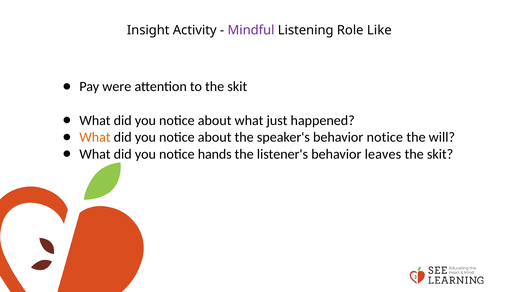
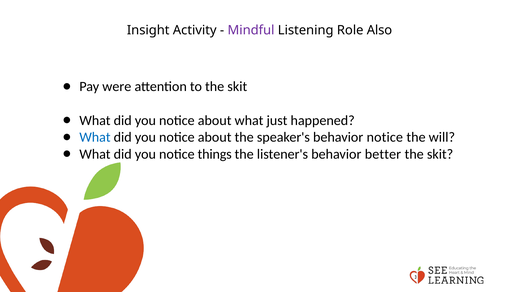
Like: Like -> Also (379, 30)
What colour: orange -> blue (95, 137)
hands: hands -> things (215, 154)
leaves: leaves -> better (383, 154)
